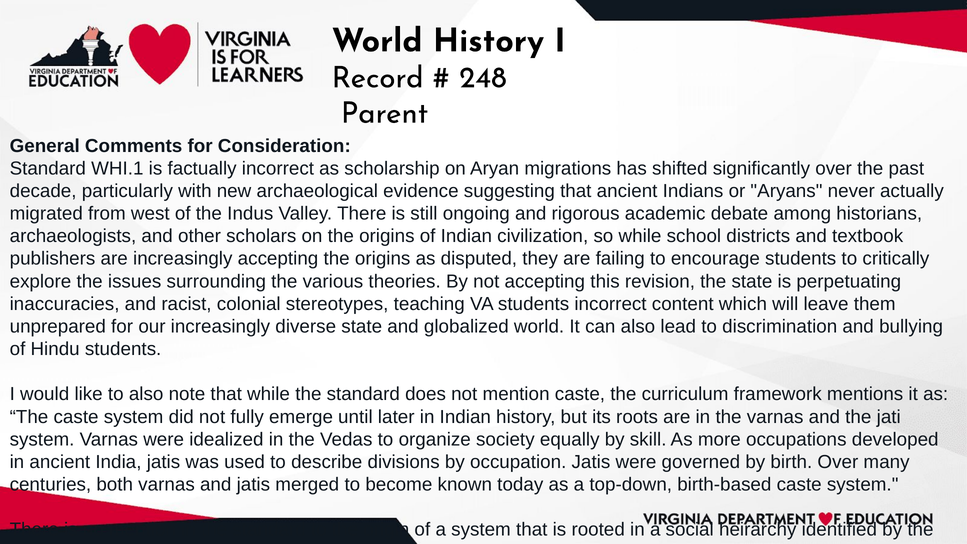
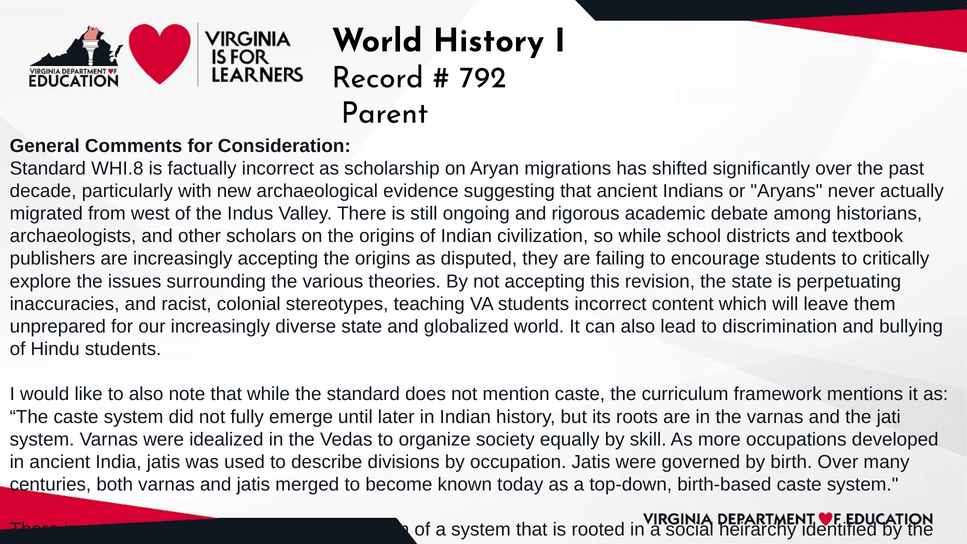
248: 248 -> 792 (483, 78)
WHI.1: WHI.1 -> WHI.8 (117, 168)
